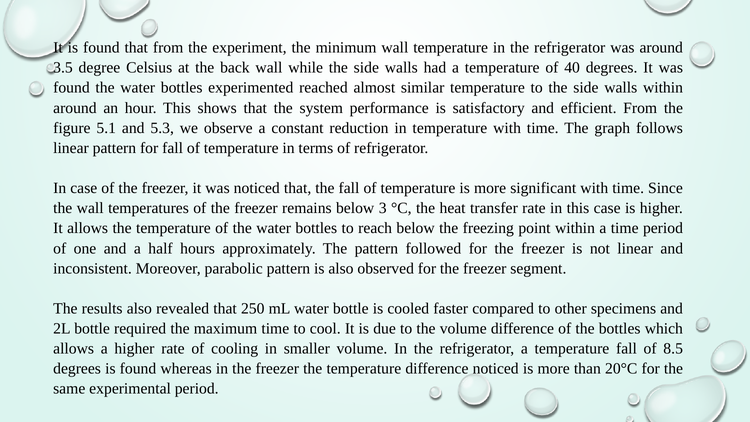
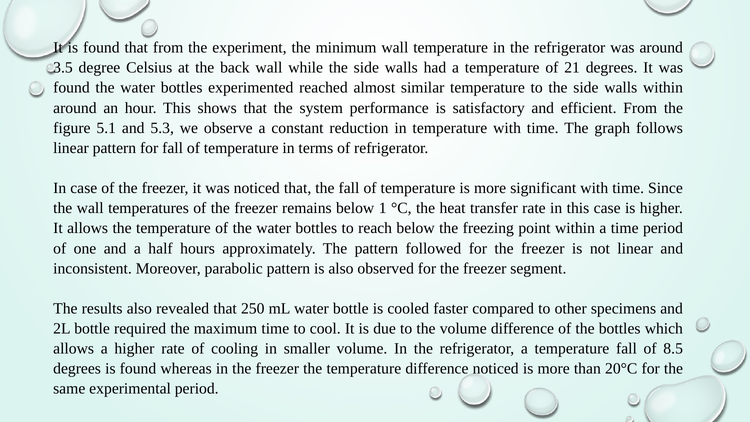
40: 40 -> 21 (572, 68)
3: 3 -> 1 (383, 208)
